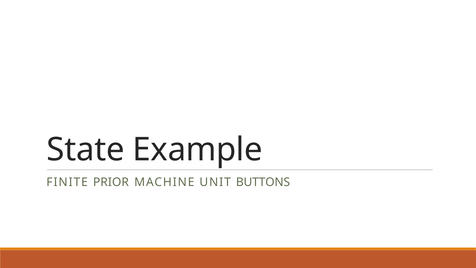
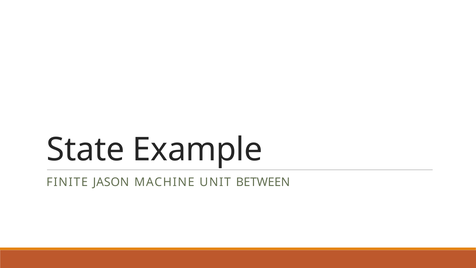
PRIOR: PRIOR -> JASON (111, 182)
BUTTONS: BUTTONS -> BETWEEN (263, 182)
